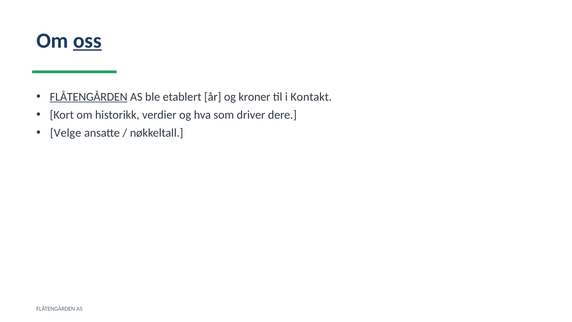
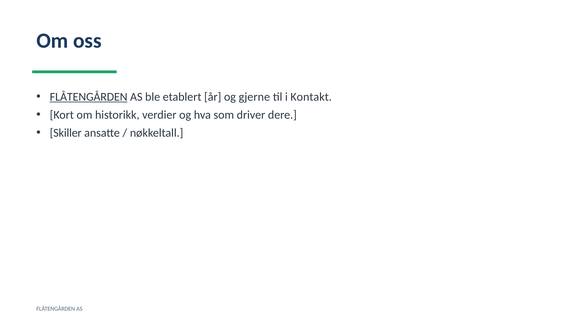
oss underline: present -> none (87, 41)
kroner: kroner -> gjerne (254, 97)
Velge: Velge -> Skiller (66, 133)
